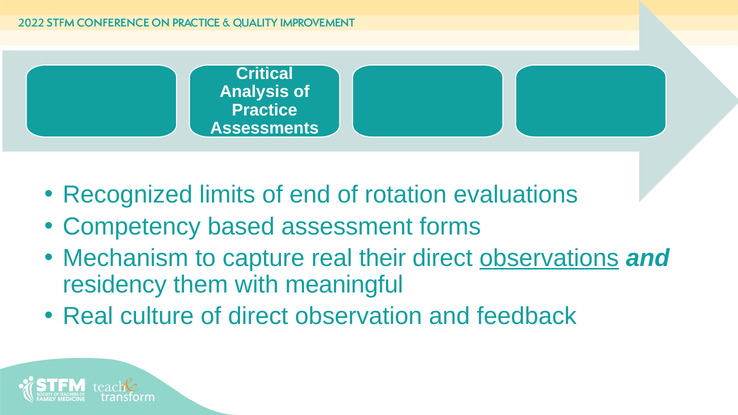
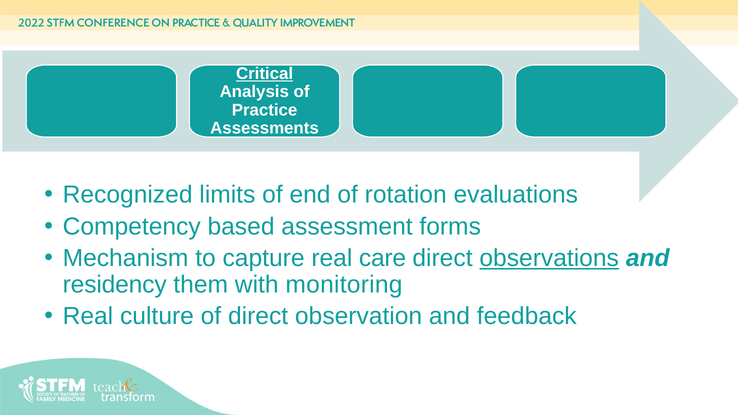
Critical underline: none -> present (265, 74)
their: their -> care (383, 258)
meaningful: meaningful -> monitoring (344, 285)
